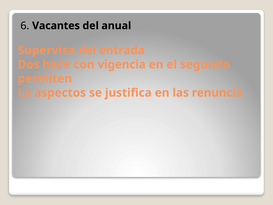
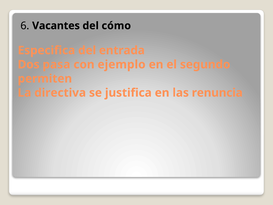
anual: anual -> cómo (116, 26)
Supervisa: Supervisa -> Especifica (46, 50)
hace: hace -> pasa (56, 64)
vigencia: vigencia -> ejemplo (122, 64)
aspectos: aspectos -> directiva (60, 93)
